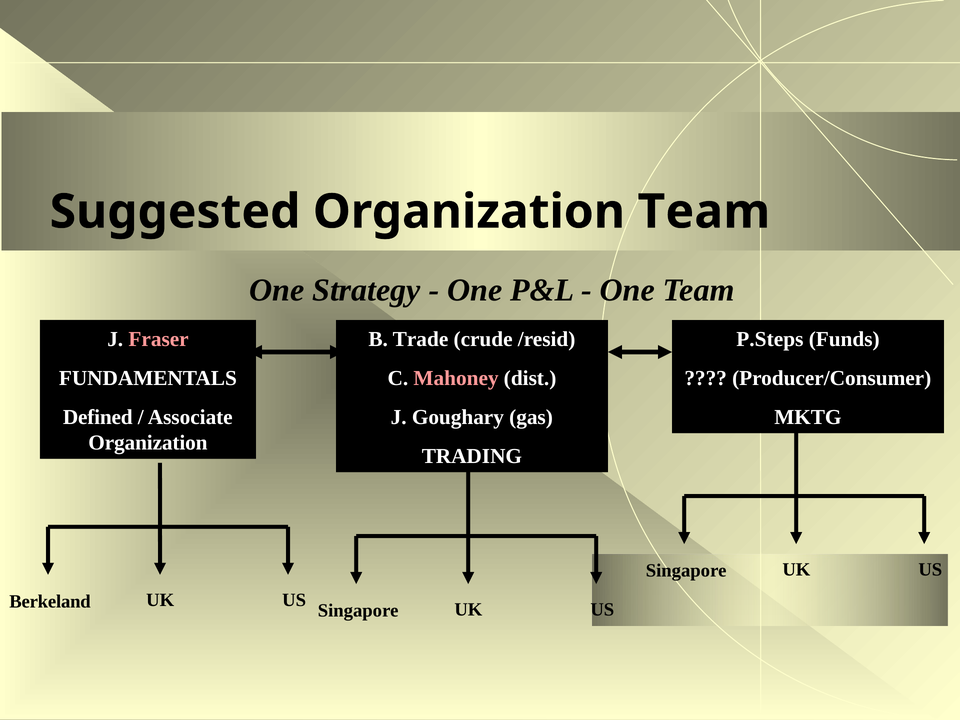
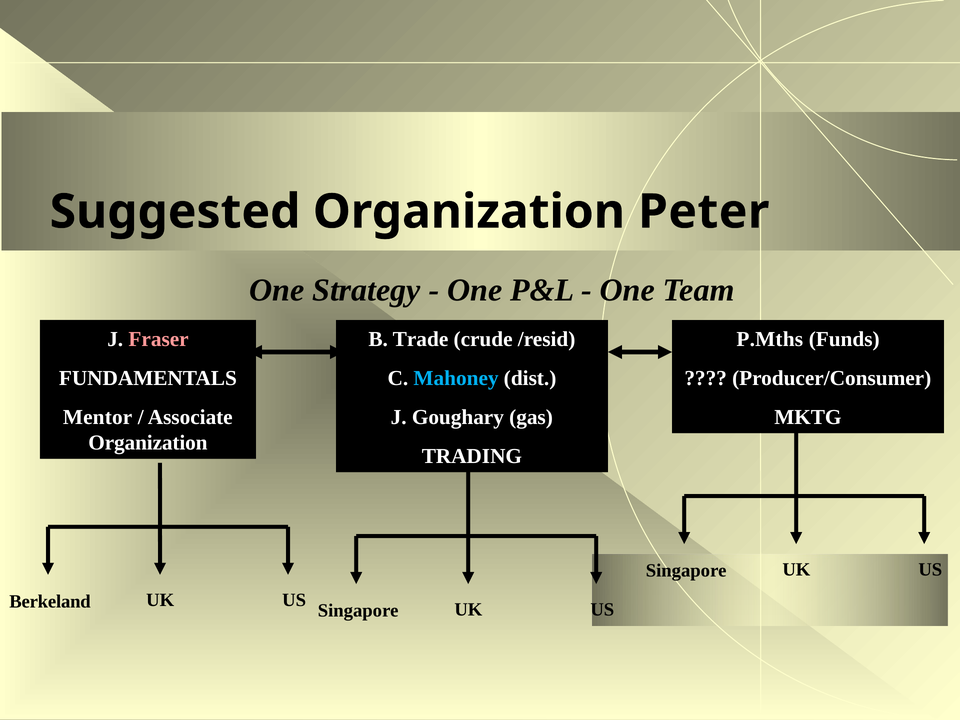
Organization Team: Team -> Peter (704, 212)
P.Steps: P.Steps -> P.Mths (770, 339)
Mahoney colour: pink -> light blue (456, 378)
Defined: Defined -> Mentor (98, 417)
